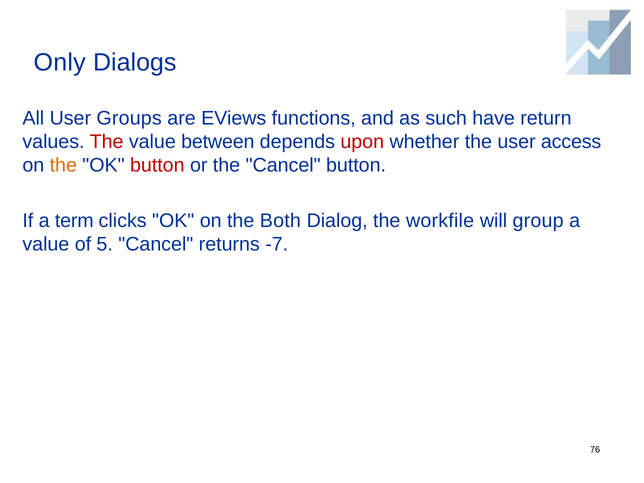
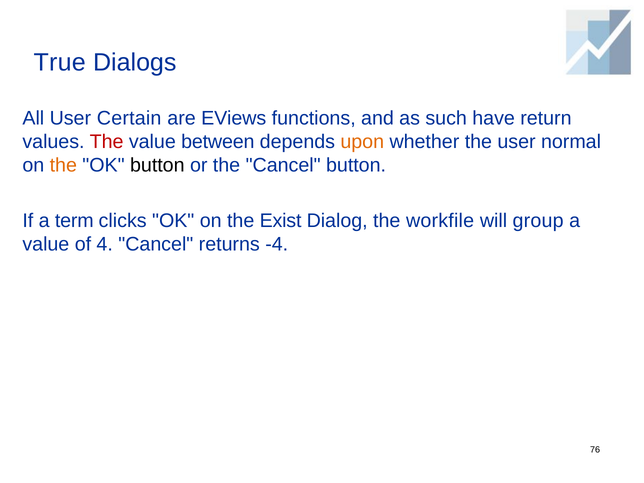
Only: Only -> True (60, 63)
Groups: Groups -> Certain (129, 118)
upon colour: red -> orange (362, 142)
access: access -> normal (571, 142)
button colour: red -> black (157, 165)
Both: Both -> Exist (281, 221)
5: 5 -> 4 (105, 244)
-7: -7 -> -4 (277, 244)
